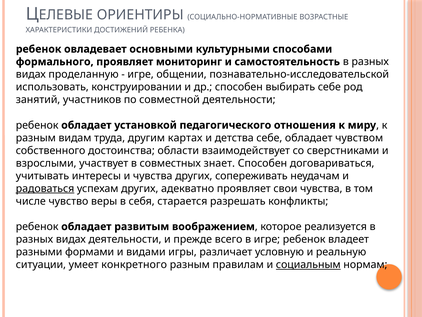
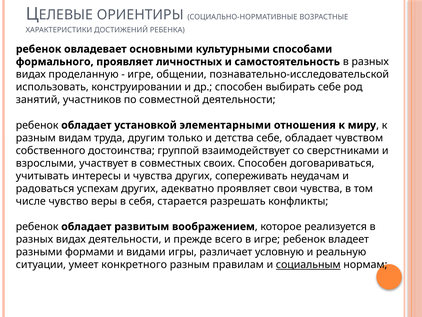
мониторинг: мониторинг -> личностных (189, 62)
педагогического: педагогического -> элементарными (225, 125)
картах: картах -> только (185, 138)
области: области -> группой (178, 150)
знает: знает -> своих (219, 163)
радоваться underline: present -> none (45, 188)
